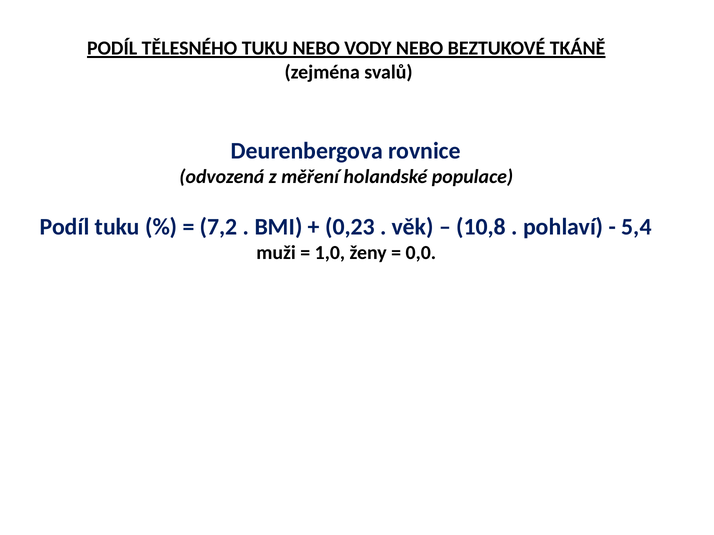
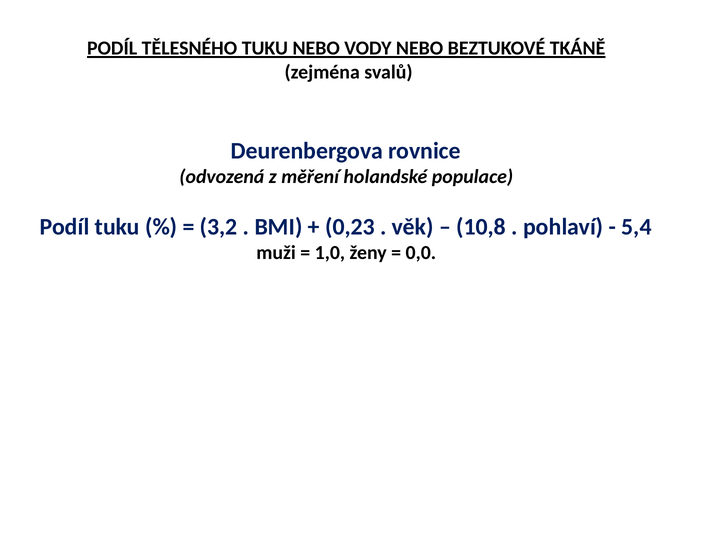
7,2: 7,2 -> 3,2 (219, 227)
